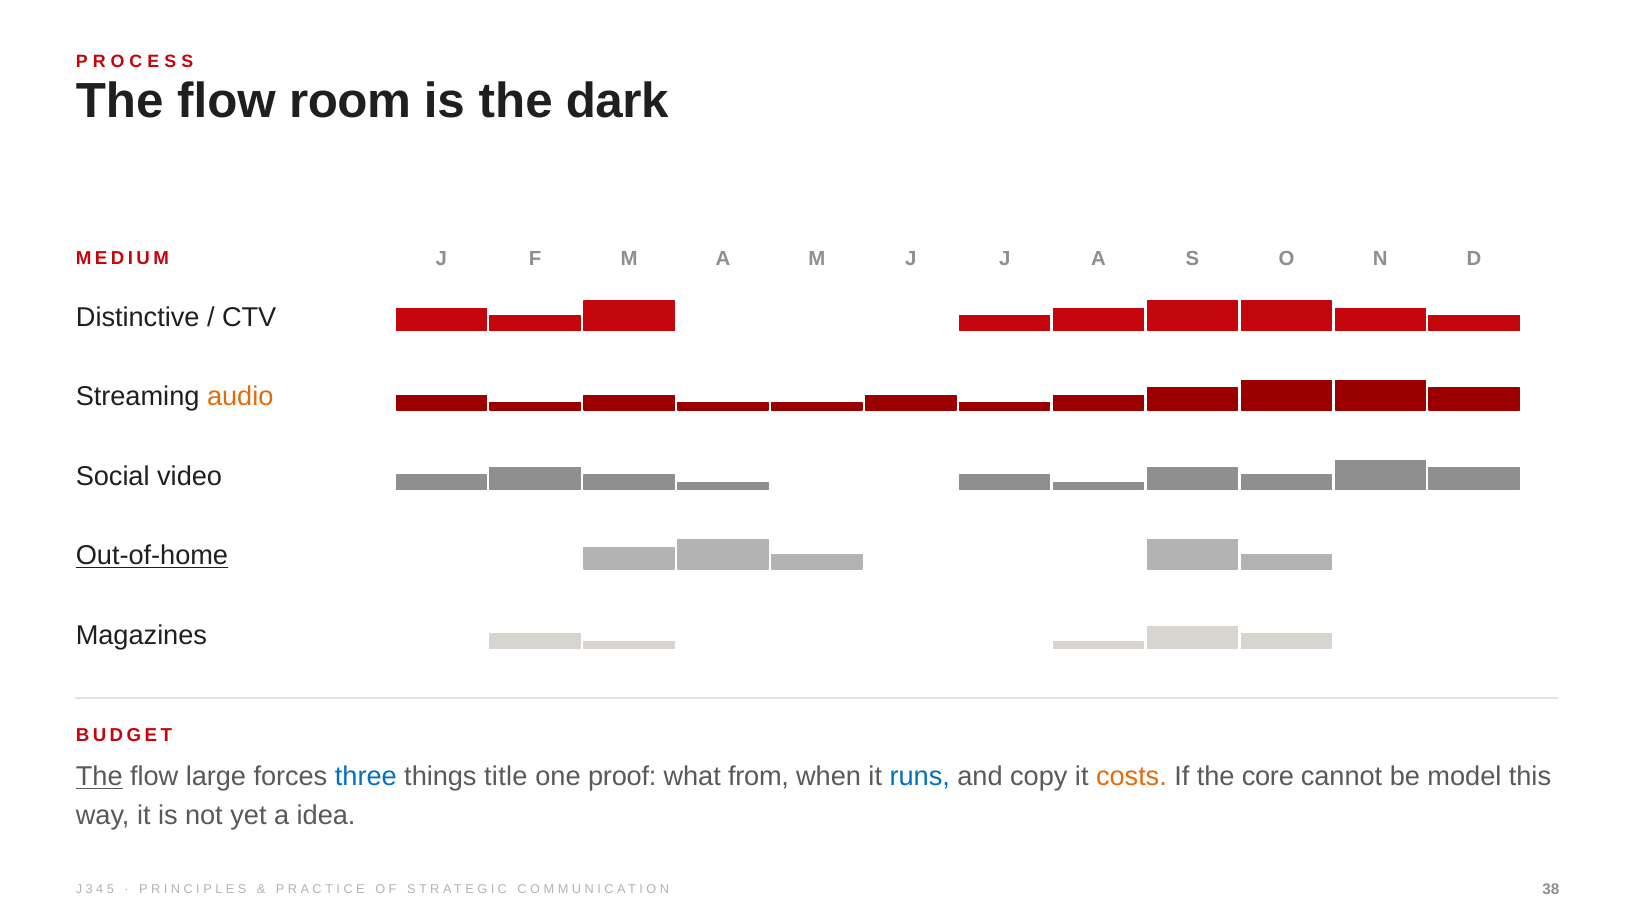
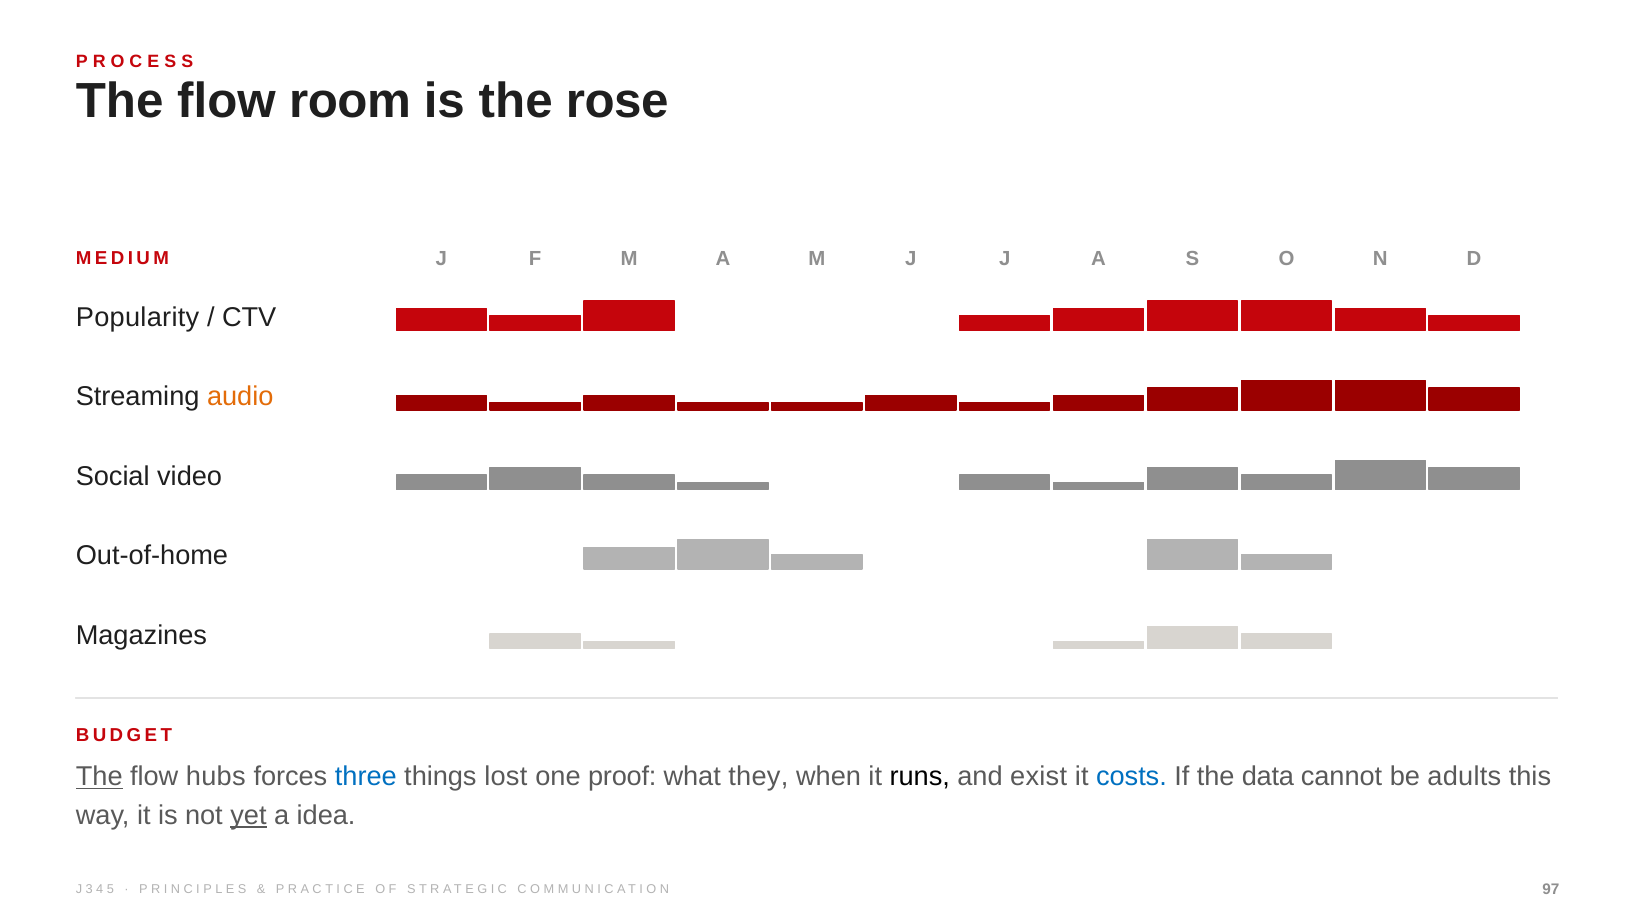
dark: dark -> rose (617, 101)
Distinctive: Distinctive -> Popularity (138, 317)
Out-of-home underline: present -> none (152, 556)
large: large -> hubs (216, 777)
title: title -> lost (506, 777)
from: from -> they (758, 777)
runs colour: blue -> black (920, 777)
copy: copy -> exist (1039, 777)
costs colour: orange -> blue (1131, 777)
core: core -> data (1268, 777)
model: model -> adults (1464, 777)
yet underline: none -> present (248, 816)
38: 38 -> 97 (1551, 890)
